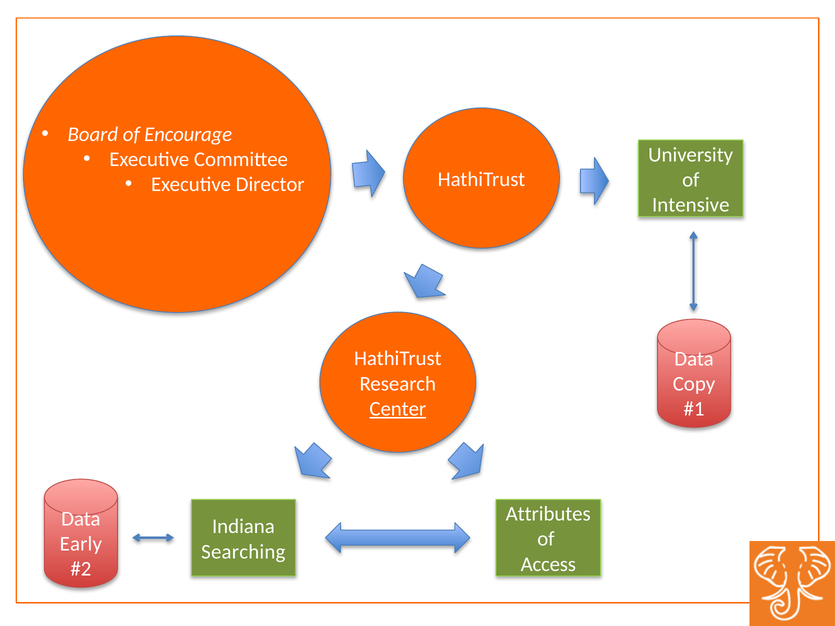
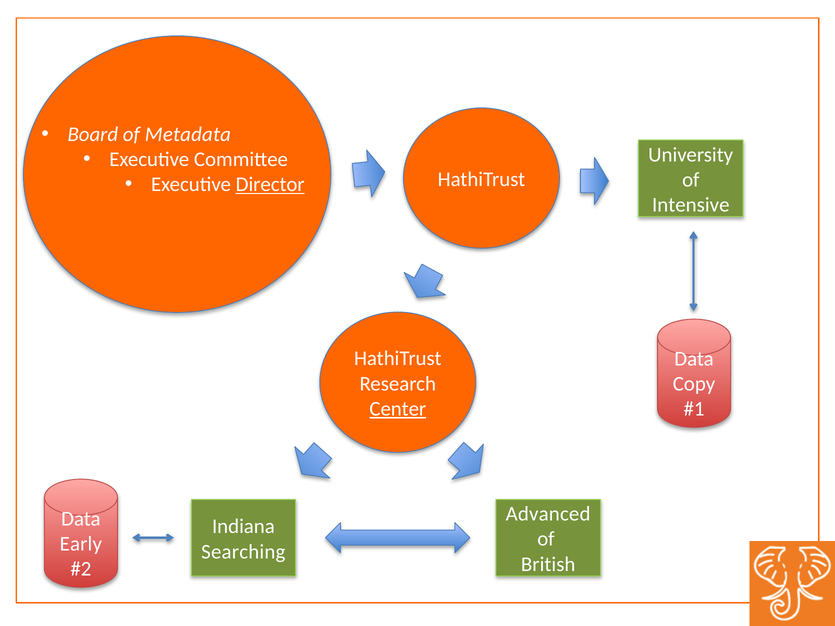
Encourage: Encourage -> Metadata (188, 134)
Director underline: none -> present (270, 185)
Attributes: Attributes -> Advanced (548, 514)
Access: Access -> British (548, 564)
